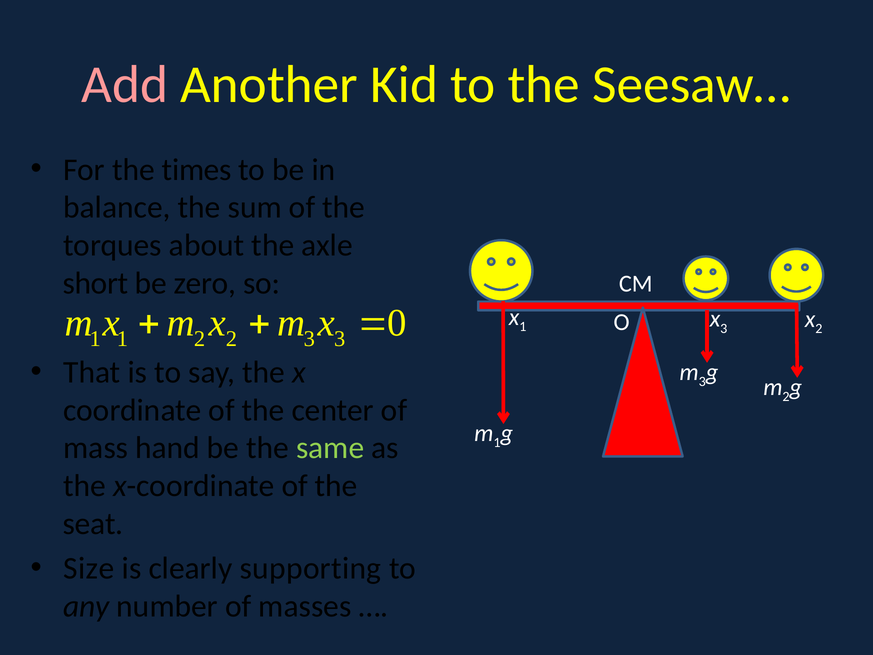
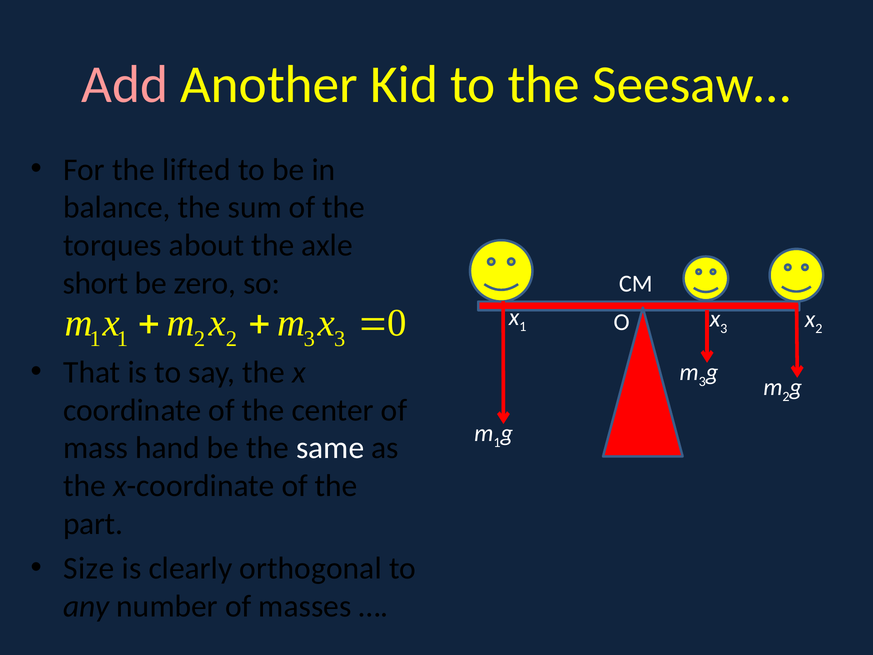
times: times -> lifted (196, 170)
same colour: light green -> white (330, 448)
seat: seat -> part (93, 524)
supporting: supporting -> orthogonal (311, 568)
